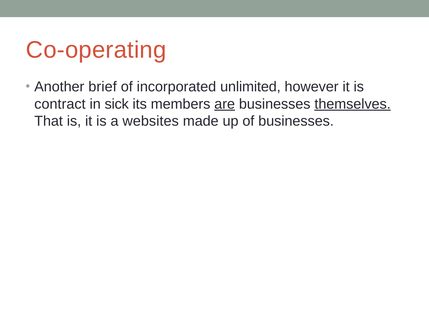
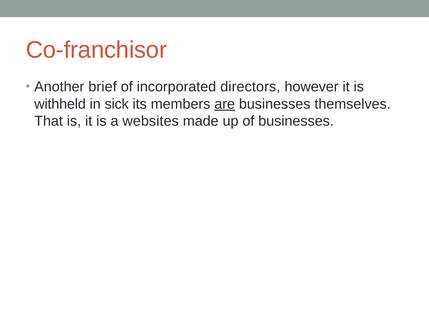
Co-operating: Co-operating -> Co-franchisor (96, 50)
unlimited: unlimited -> directors (250, 87)
contract: contract -> withheld (60, 104)
themselves underline: present -> none (353, 104)
